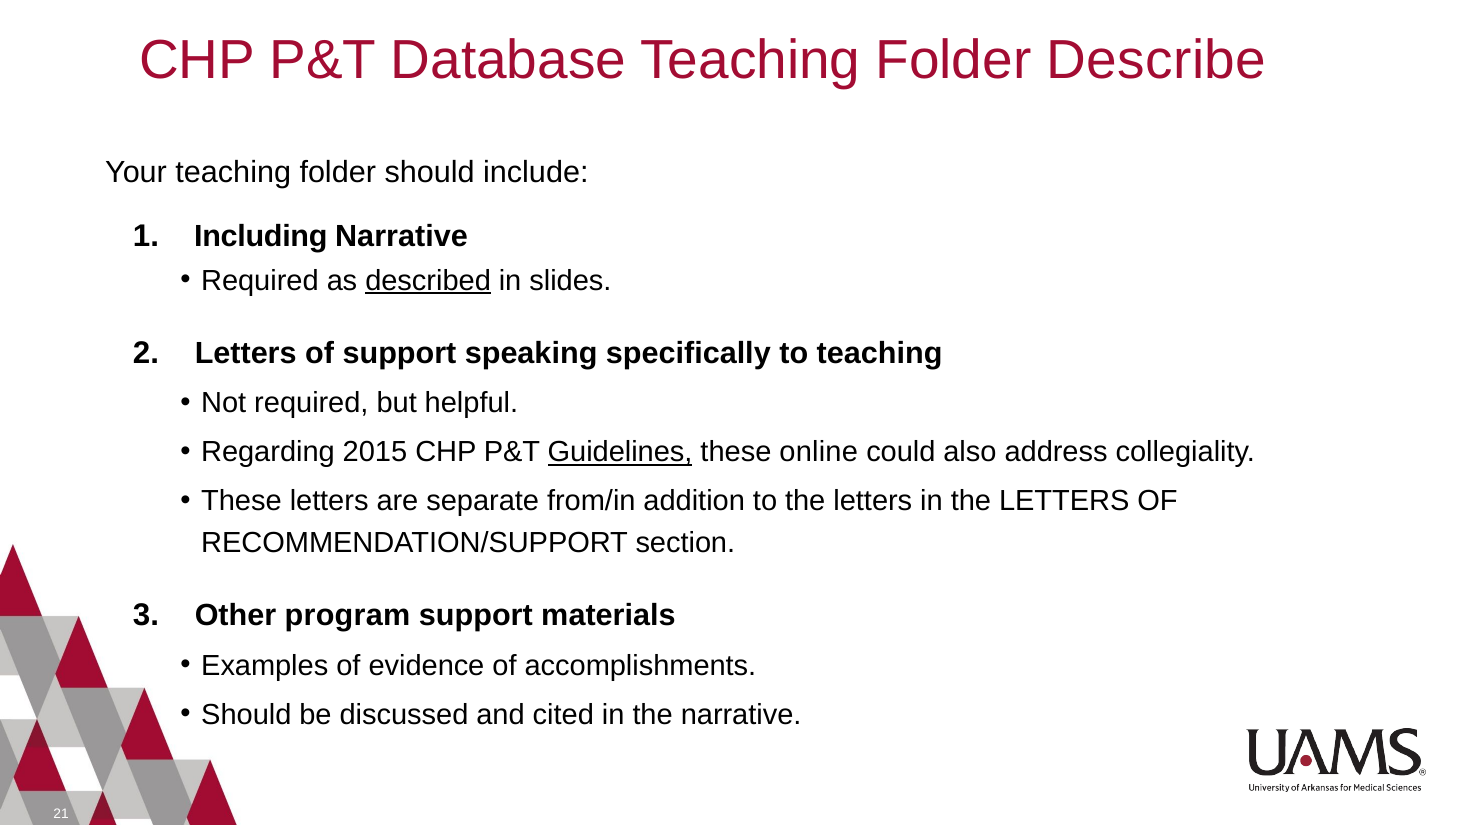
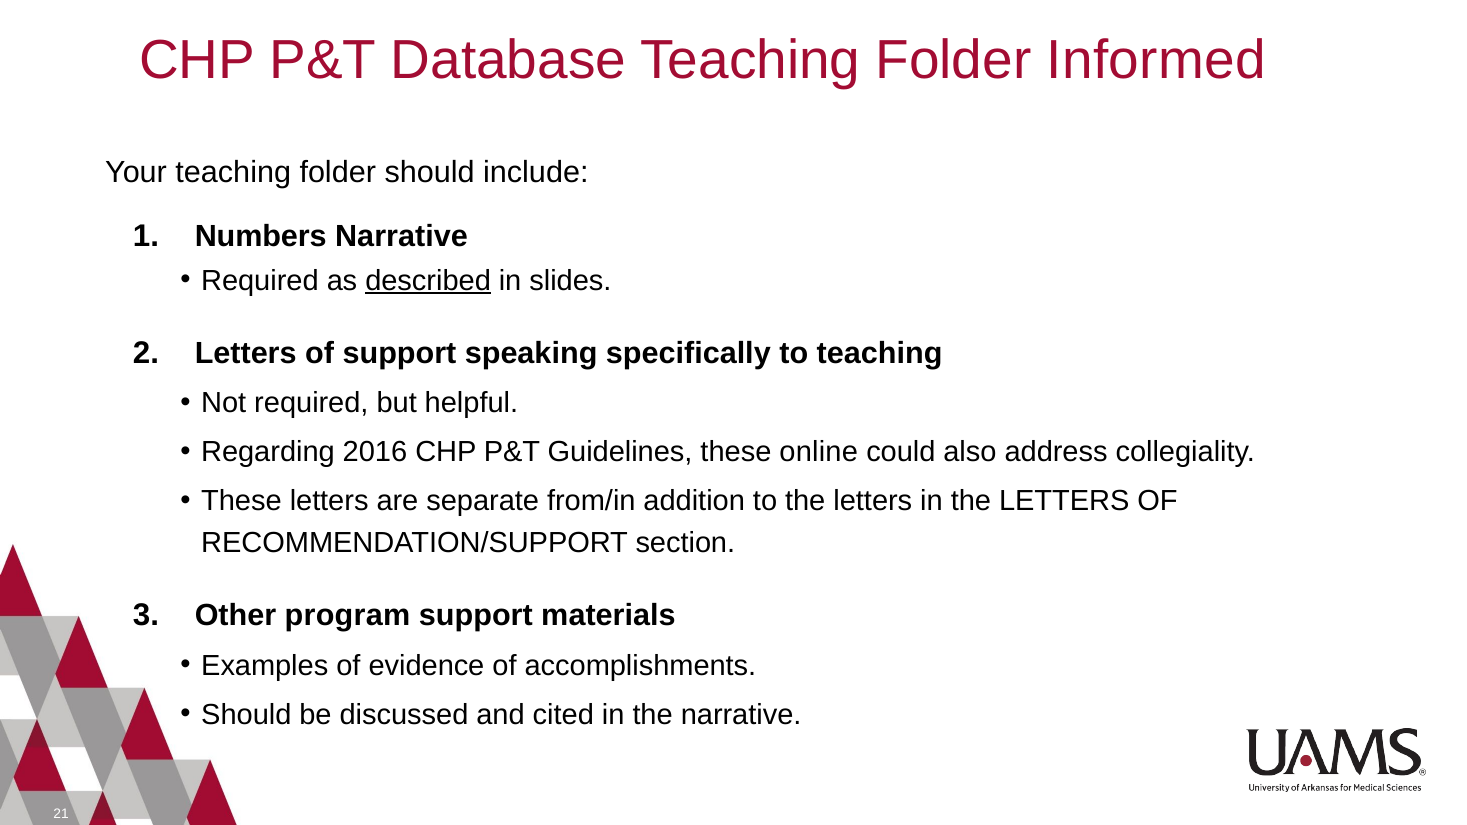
Describe: Describe -> Informed (1156, 61)
Including: Including -> Numbers (261, 237)
2015: 2015 -> 2016 (375, 452)
Guidelines underline: present -> none (620, 452)
